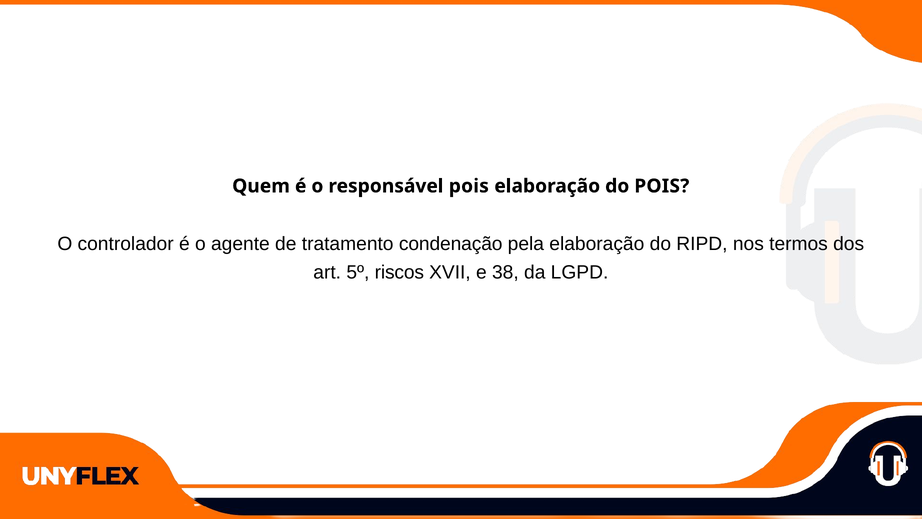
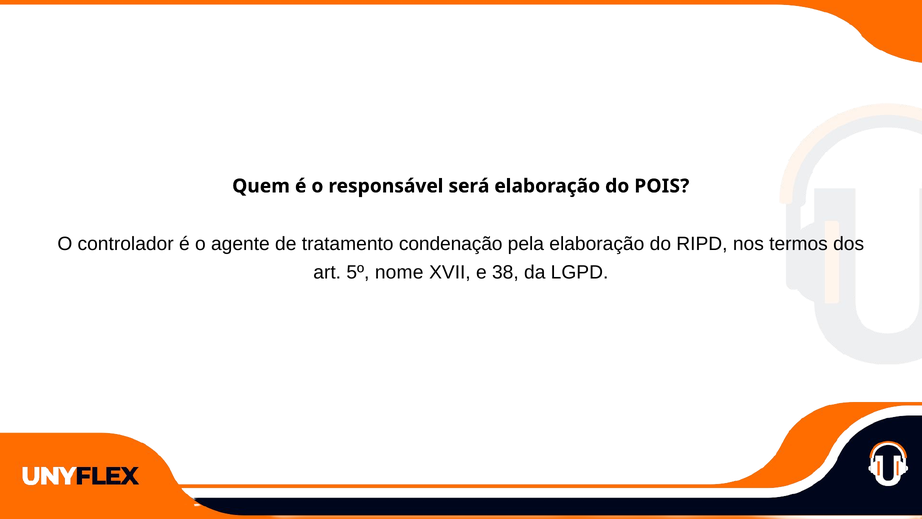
responsável pois: pois -> será (469, 186)
riscos: riscos -> nome (399, 272)
